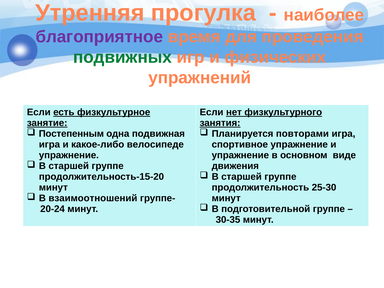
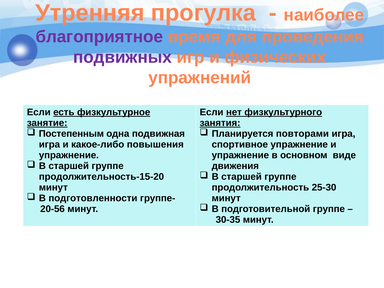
подвижных colour: green -> purple (122, 57)
велосипеде: велосипеде -> повышения (155, 144)
взаимоотношений: взаимоотношений -> подготовленности (93, 198)
20-24: 20-24 -> 20-56 (52, 209)
